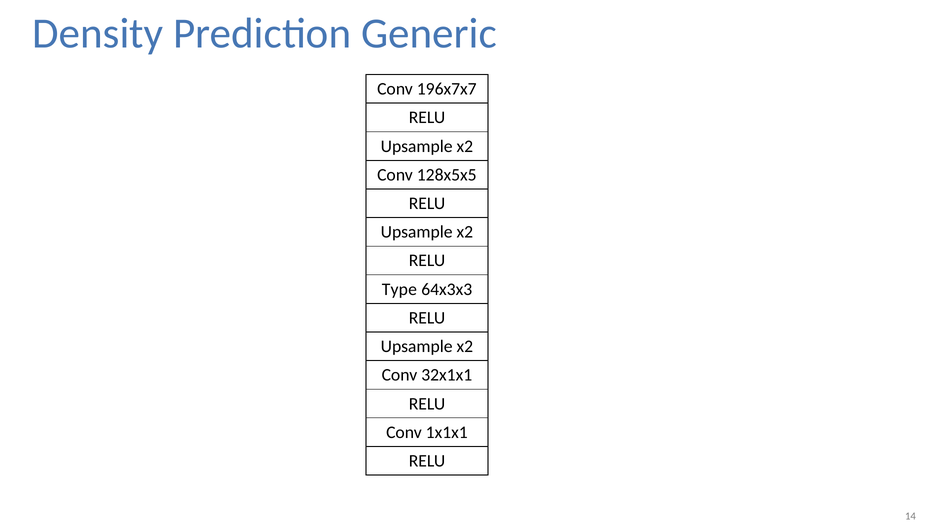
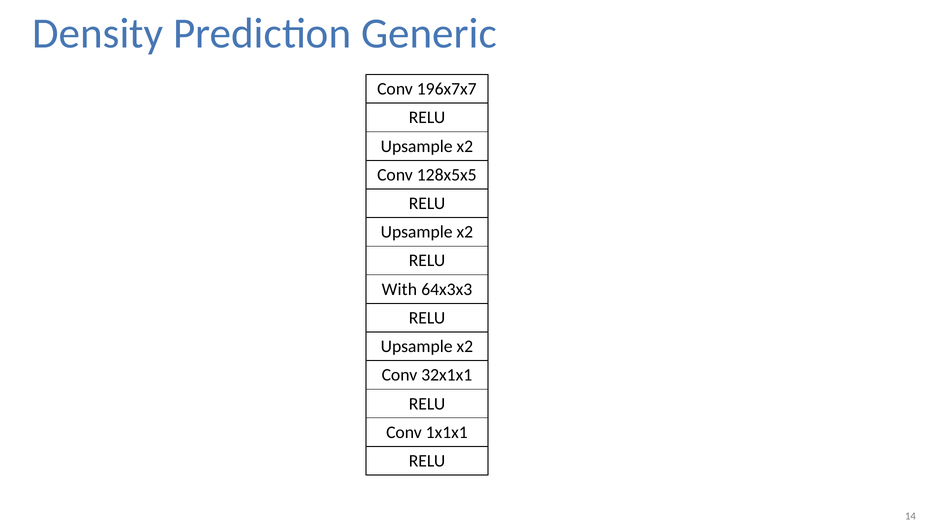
Type: Type -> With (399, 289)
